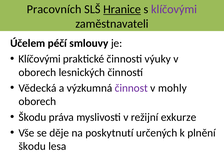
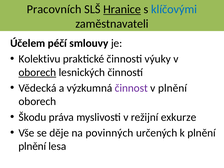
klíčovými colour: purple -> blue (174, 9)
Klíčovými: Klíčovými -> Kolektivu (39, 59)
oborech underline: none -> present (37, 72)
v mohly: mohly -> plnění (172, 88)
poskytnutí: poskytnutí -> povinných (109, 133)
škodu: škodu -> plnění (32, 146)
